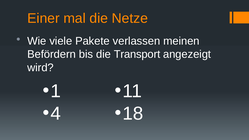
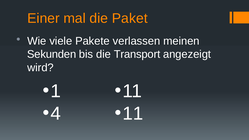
Netze: Netze -> Paket (130, 18)
Befördern: Befördern -> Sekunden (52, 54)
18: 18 -> 11 (133, 114)
